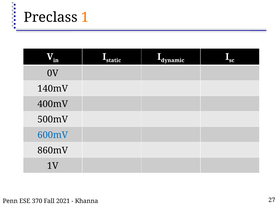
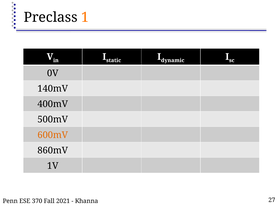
600mV colour: blue -> orange (53, 135)
